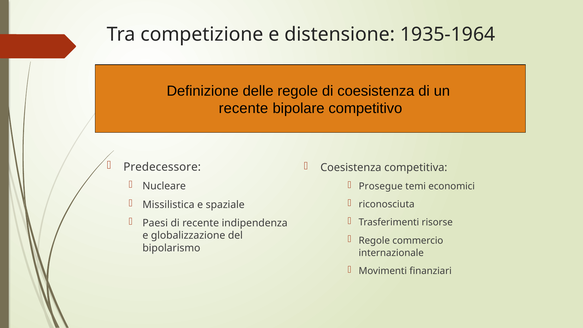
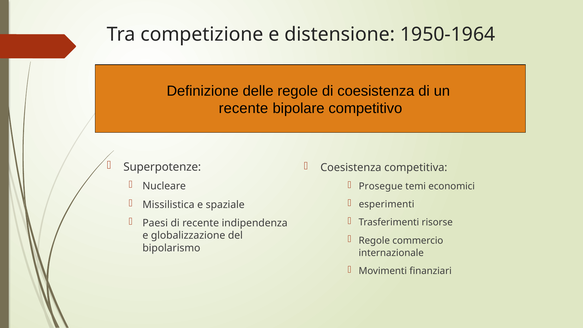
1935-1964: 1935-1964 -> 1950-1964 (448, 35)
Predecessore: Predecessore -> Superpotenze (162, 167)
riconosciuta: riconosciuta -> esperimenti (387, 204)
